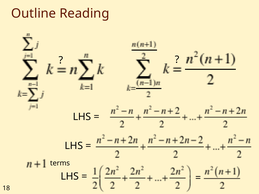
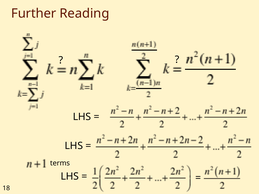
Outline: Outline -> Further (34, 13)
